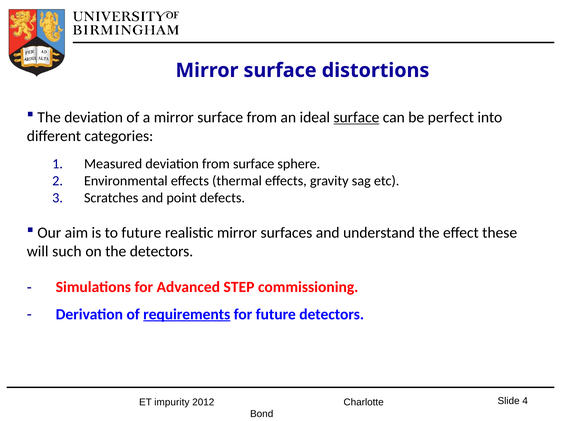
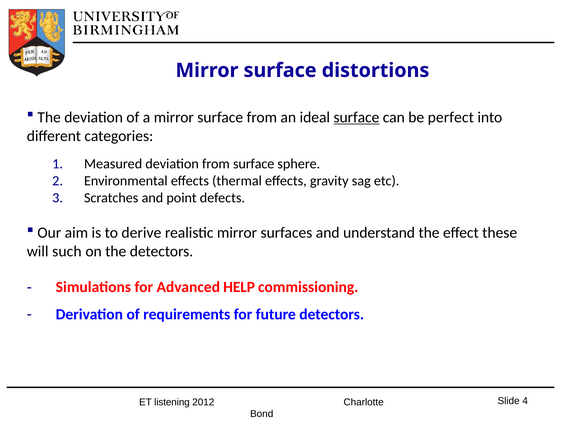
to future: future -> derive (141, 233)
STEP: STEP -> HELP (239, 287)
requirements underline: present -> none (187, 314)
impurity: impurity -> listening (172, 402)
